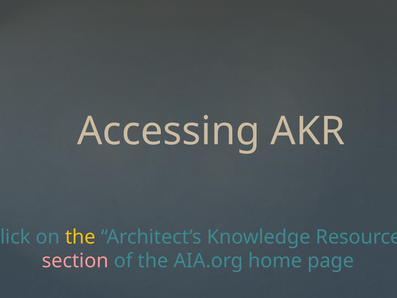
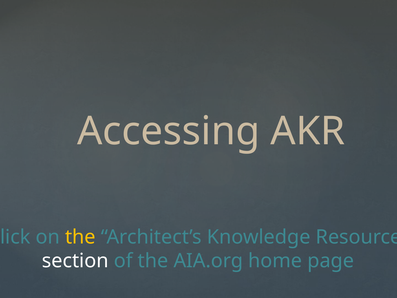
section colour: pink -> white (75, 261)
